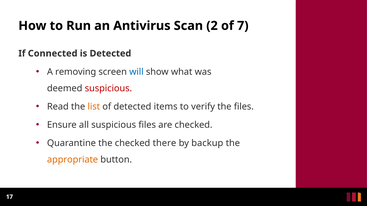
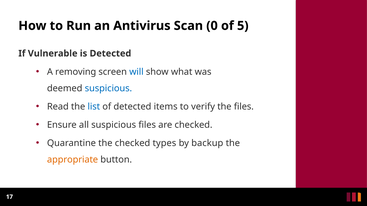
2: 2 -> 0 (212, 26)
7: 7 -> 5 (243, 26)
Connected: Connected -> Vulnerable (53, 54)
suspicious colour: red -> blue (108, 88)
list colour: orange -> blue (94, 107)
there: there -> types (164, 143)
